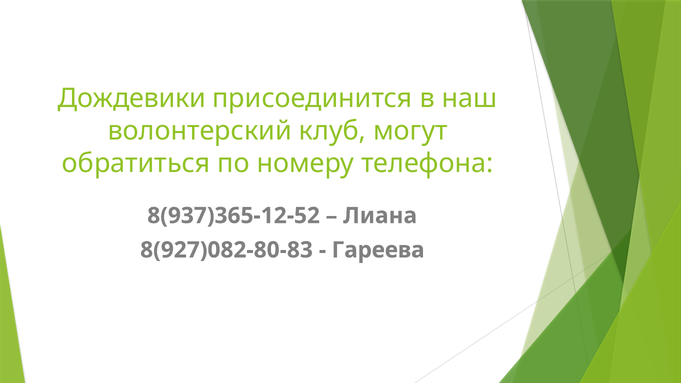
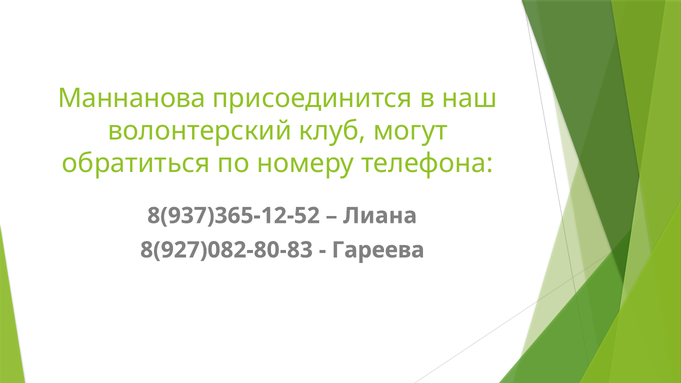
Дождевики: Дождевики -> Маннанова (132, 98)
